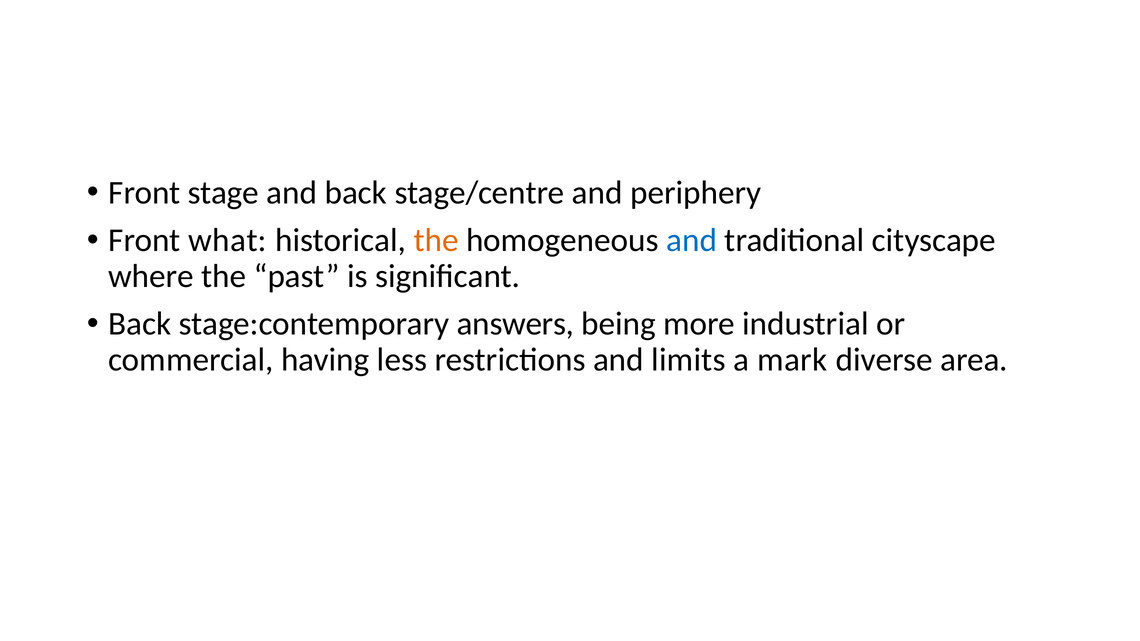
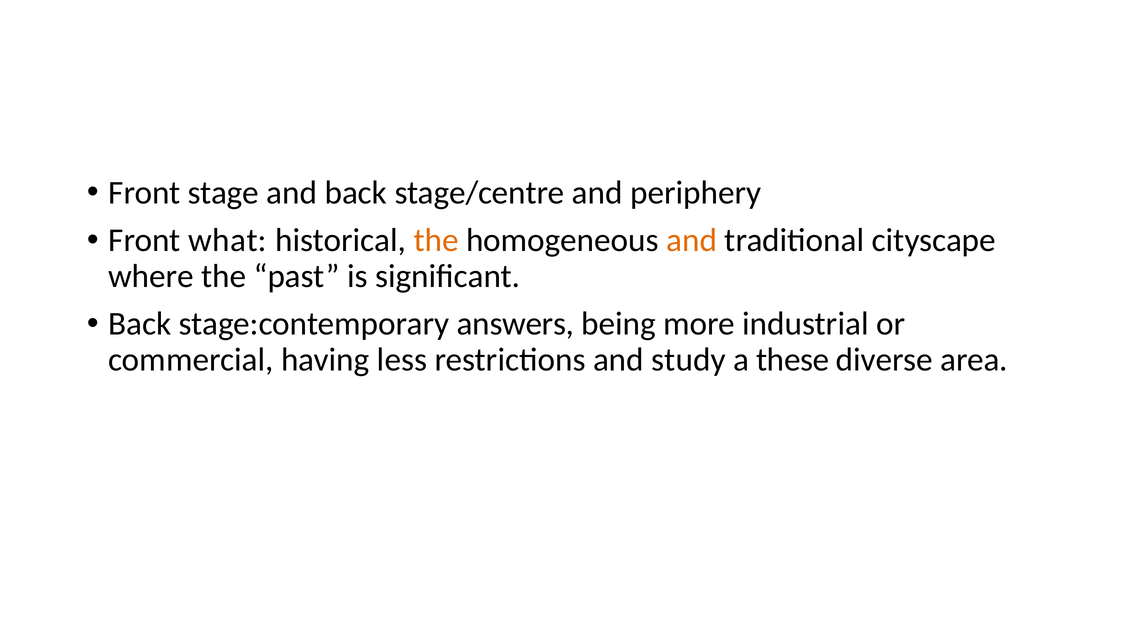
and colour: blue -> orange (692, 240)
limits: limits -> study (689, 360)
mark: mark -> these (793, 360)
